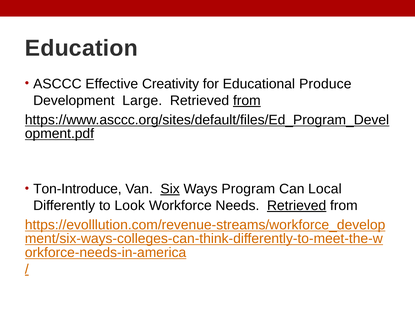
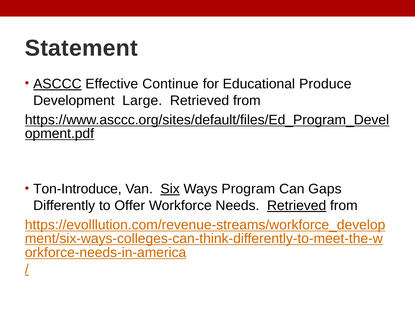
Education: Education -> Statement (81, 48)
ASCCC underline: none -> present (57, 84)
Creativity: Creativity -> Continue (170, 84)
from underline: present -> none (247, 101)
Local: Local -> Gaps (325, 189)
Look: Look -> Offer (130, 206)
